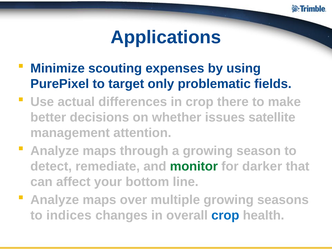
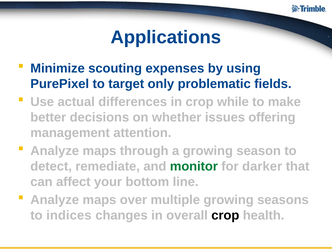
there: there -> while (233, 102)
satellite: satellite -> offering (272, 117)
crop colour: blue -> black (225, 215)
